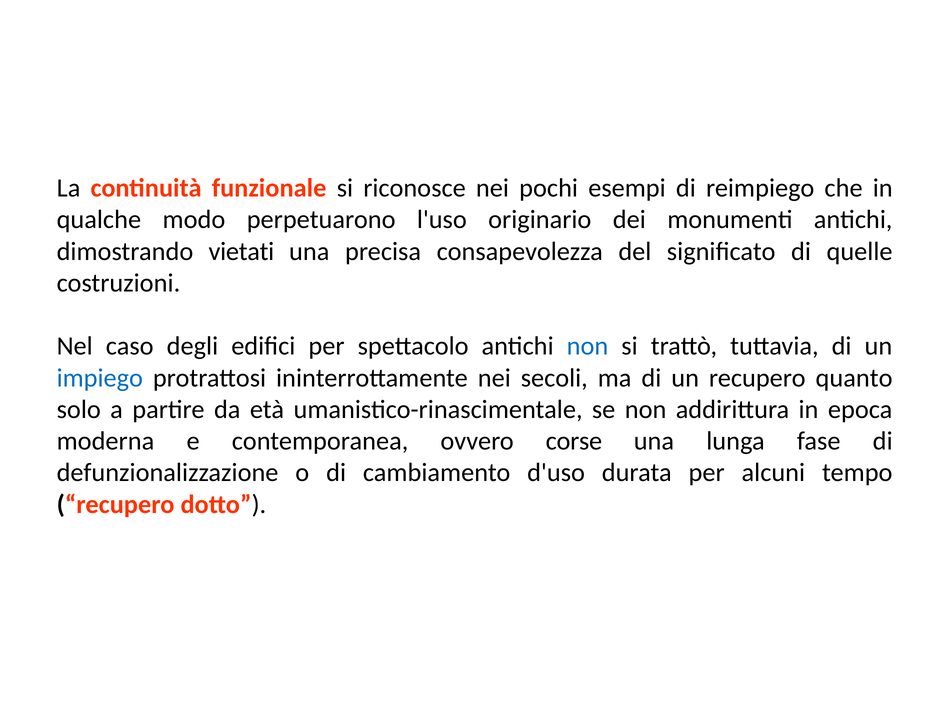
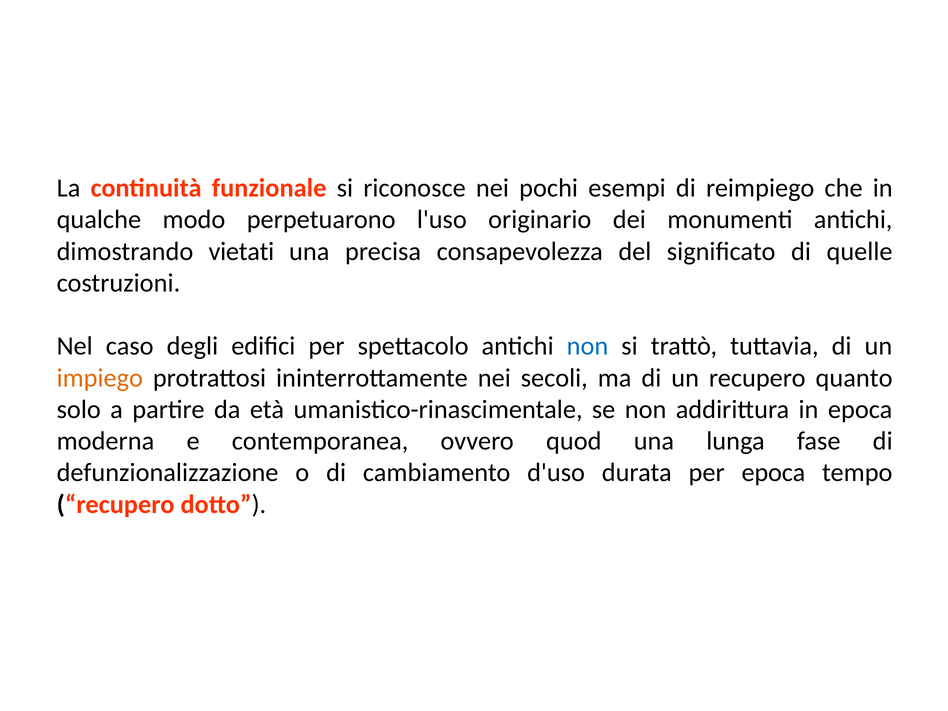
impiego colour: blue -> orange (100, 378)
corse: corse -> quod (574, 441)
per alcuni: alcuni -> epoca (773, 473)
